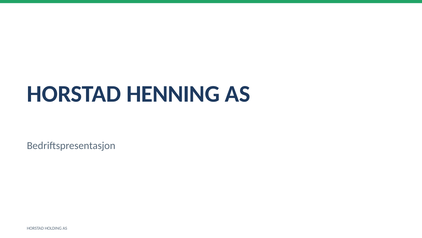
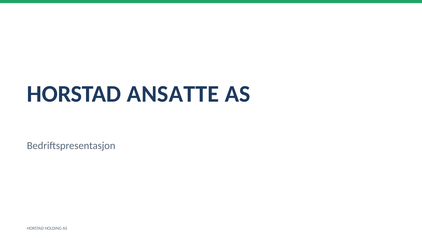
HENNING: HENNING -> ANSATTE (173, 94)
